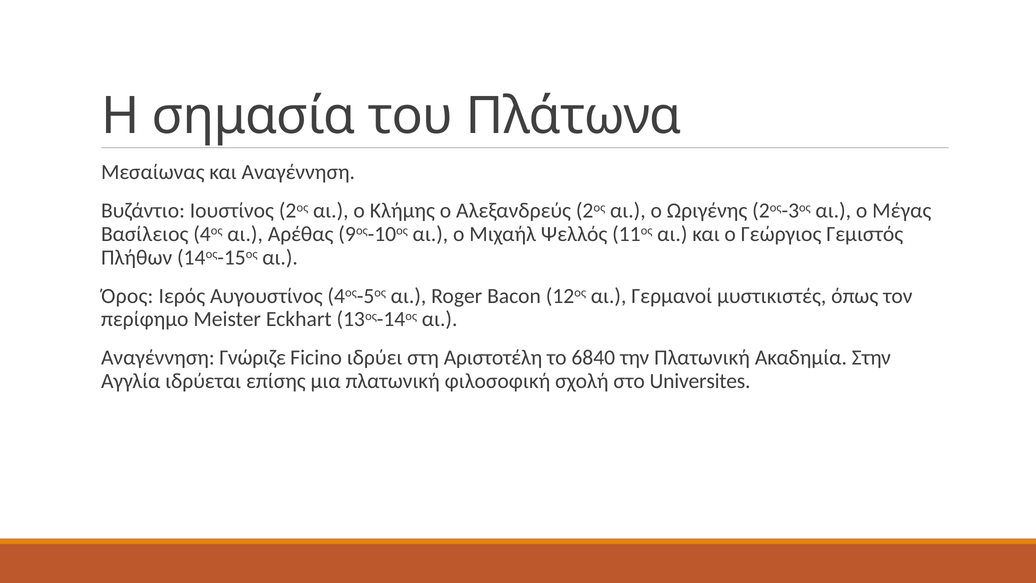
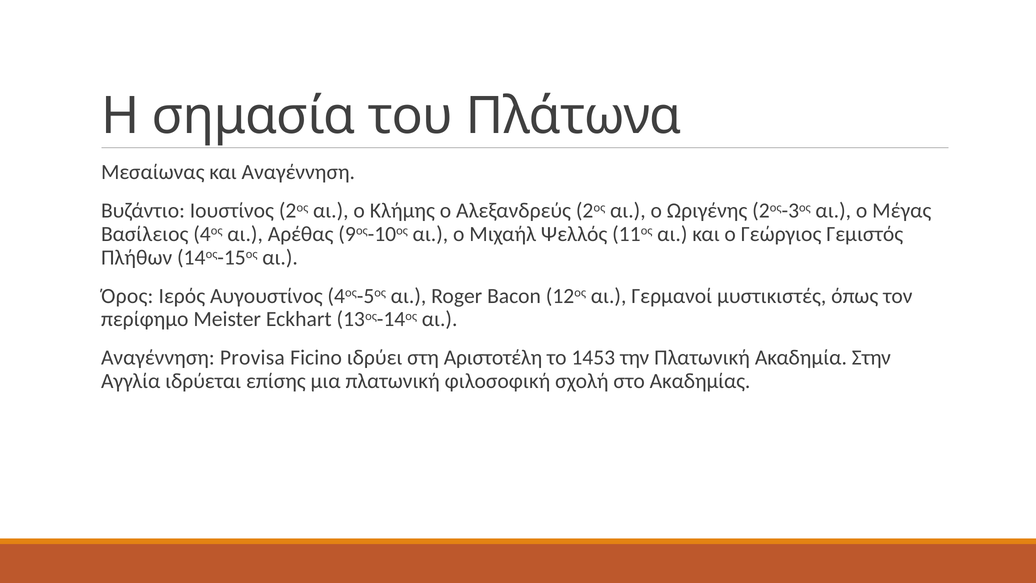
Γνώριζε: Γνώριζε -> Provisa (252, 358)
6840: 6840 -> 1453 (593, 358)
Universites: Universites -> Ακαδημίας (700, 381)
